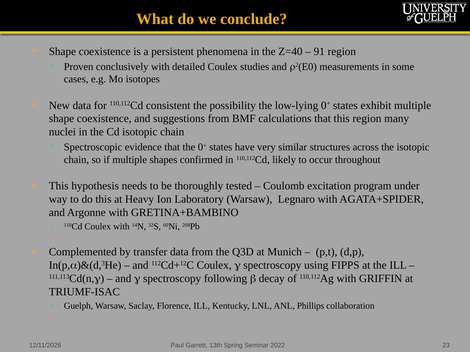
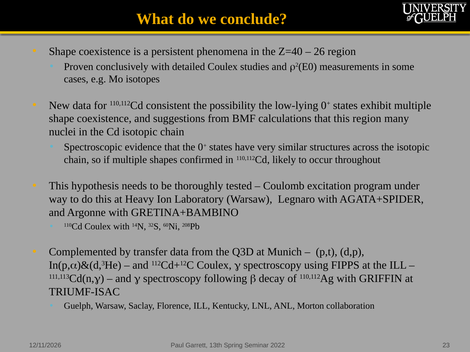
91: 91 -> 26 (319, 51)
Phillips: Phillips -> Morton (311, 306)
